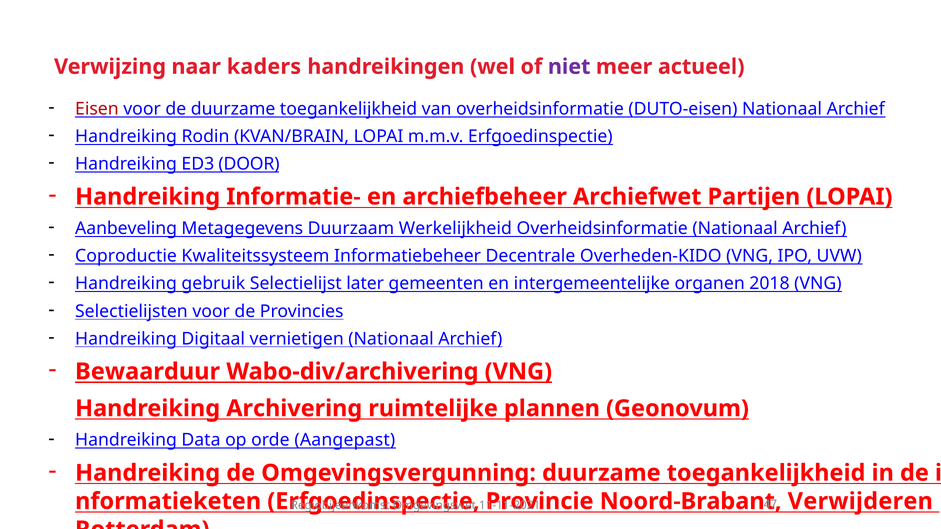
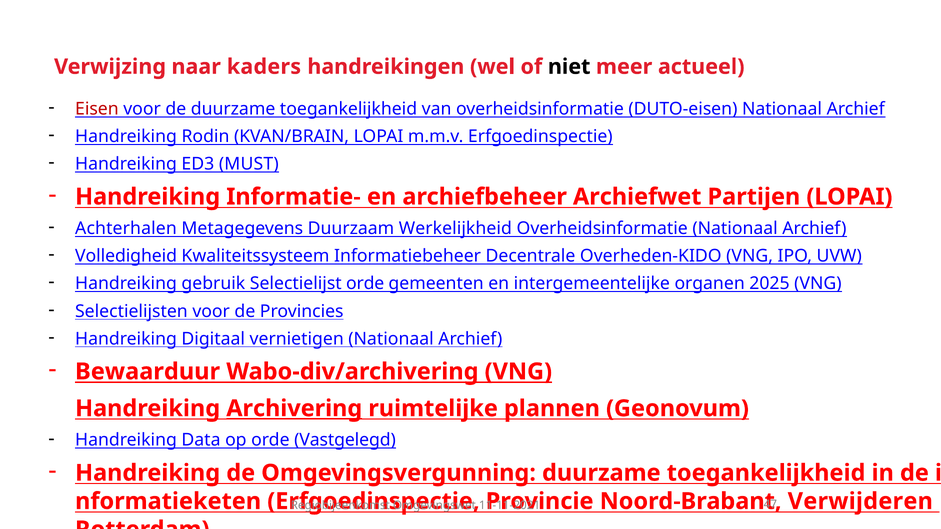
niet colour: purple -> black (569, 67)
DOOR: DOOR -> MUST (249, 164)
Aanbeveling: Aanbeveling -> Achterhalen (126, 229)
Coproductie: Coproductie -> Volledigheid (126, 256)
Selectielijst later: later -> orde (365, 284)
2018: 2018 -> 2025 (769, 284)
Archivering underline: none -> present (294, 409)
Aangepast: Aangepast -> Vastgelegd (345, 440)
